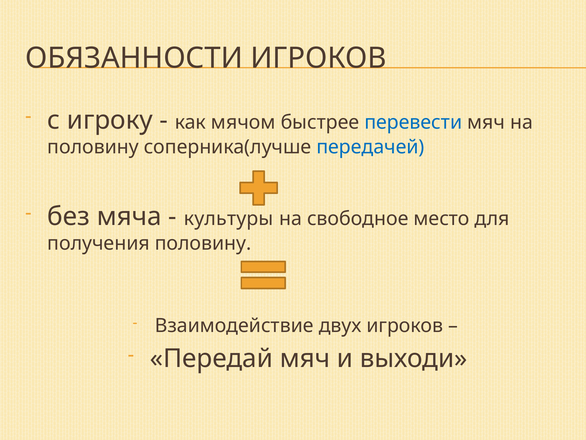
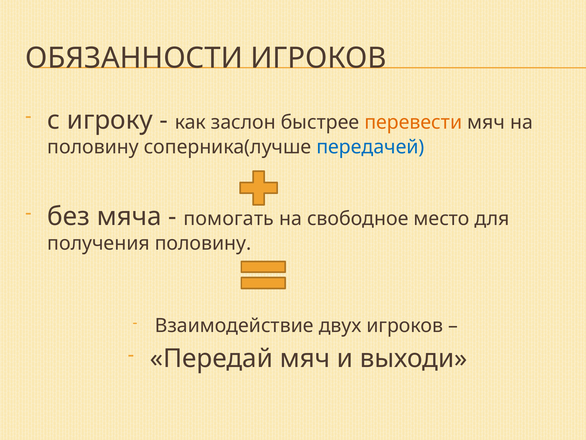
мячом: мячом -> заслон (243, 122)
перевести colour: blue -> orange (413, 122)
культуры: культуры -> помогать (229, 218)
